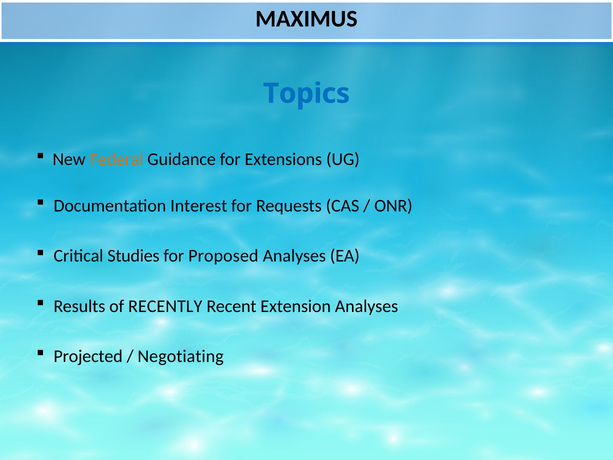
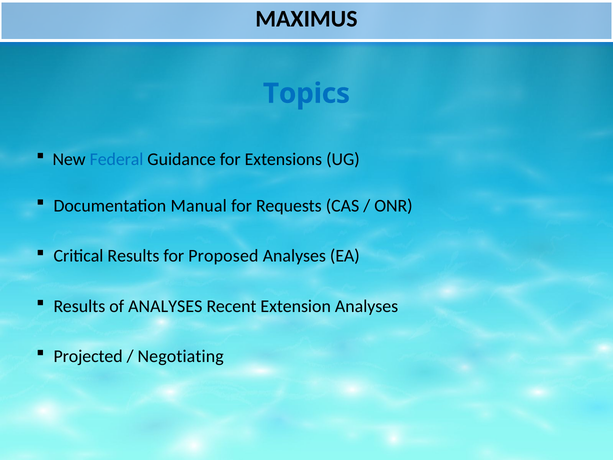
Federal colour: orange -> blue (117, 159)
Interest: Interest -> Manual (199, 206)
Critical Studies: Studies -> Results (133, 256)
of RECENTLY: RECENTLY -> ANALYSES (165, 306)
